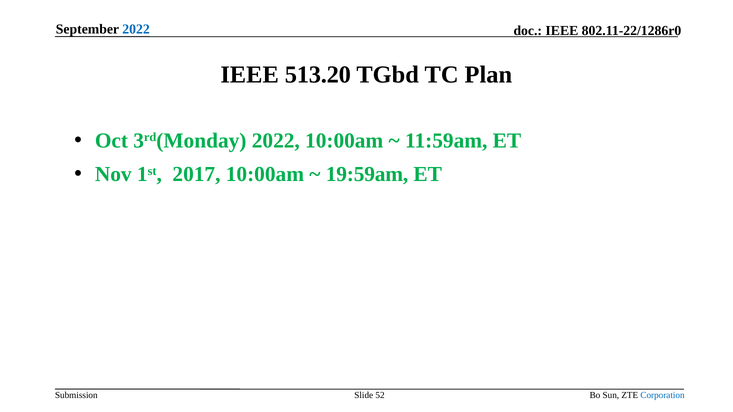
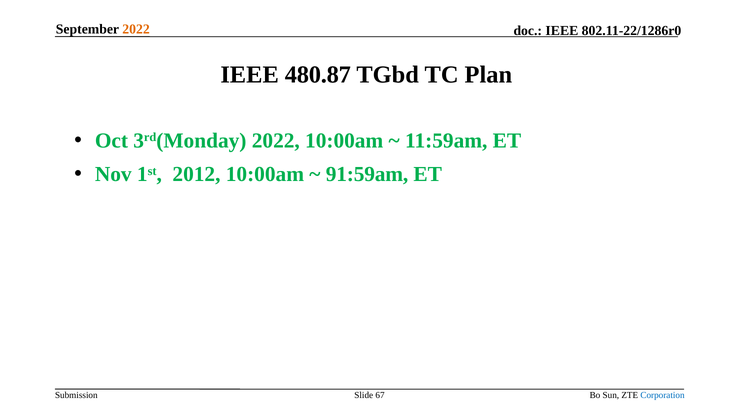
2022 colour: blue -> orange (136, 29)
513.20: 513.20 -> 480.87 (318, 75)
2017: 2017 -> 2012 (197, 174)
19:59am: 19:59am -> 91:59am (367, 174)
52: 52 -> 67 (380, 395)
